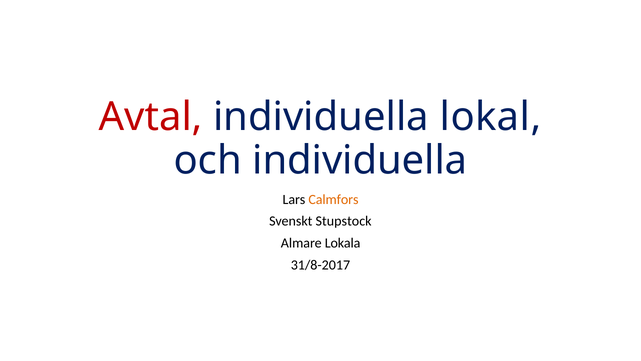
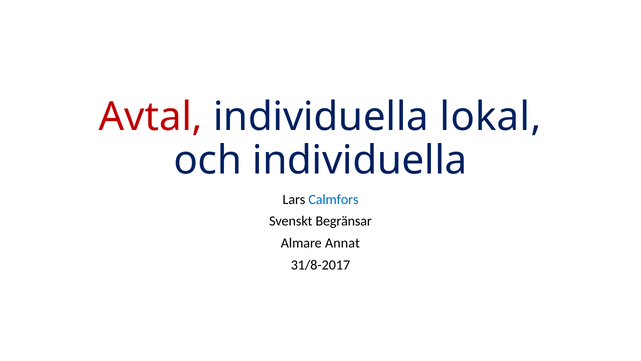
Calmfors colour: orange -> blue (333, 199)
Stupstock: Stupstock -> Begränsar (344, 221)
Lokala: Lokala -> Annat (342, 243)
